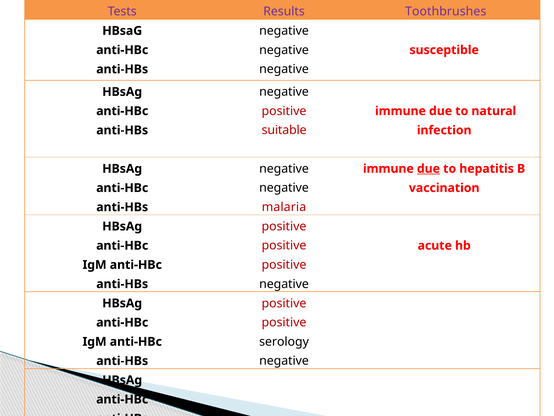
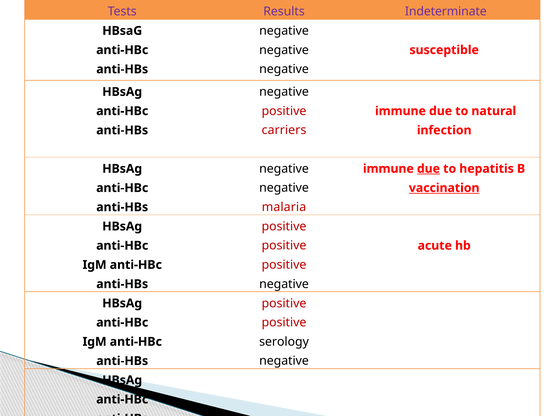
Toothbrushes: Toothbrushes -> Indeterminate (446, 12)
suitable: suitable -> carriers (284, 130)
vaccination underline: none -> present (444, 188)
